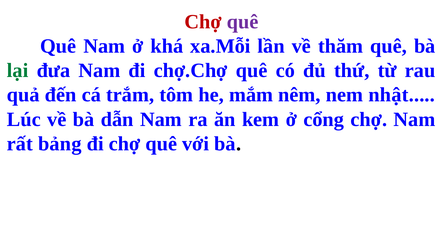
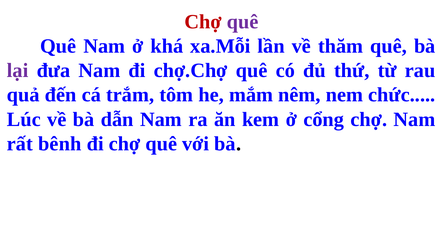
lại colour: green -> purple (18, 71)
nhật: nhật -> chức (402, 95)
bảng: bảng -> bênh (60, 144)
